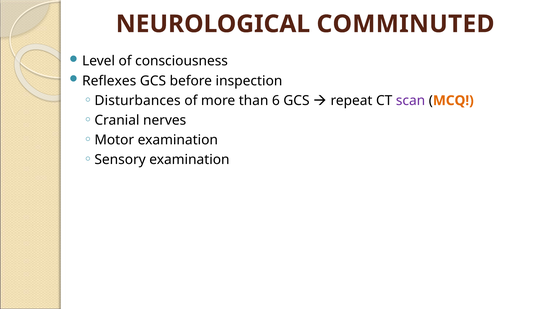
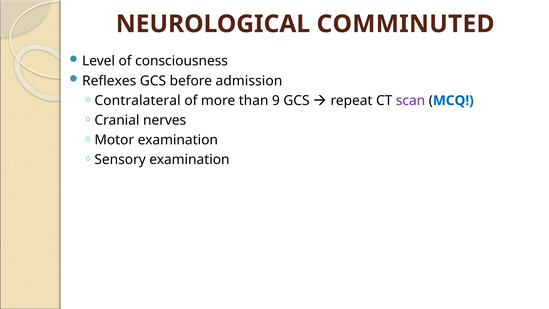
inspection: inspection -> admission (249, 81)
Disturbances: Disturbances -> Contralateral (138, 101)
6: 6 -> 9 (276, 101)
MCQ colour: orange -> blue (453, 101)
